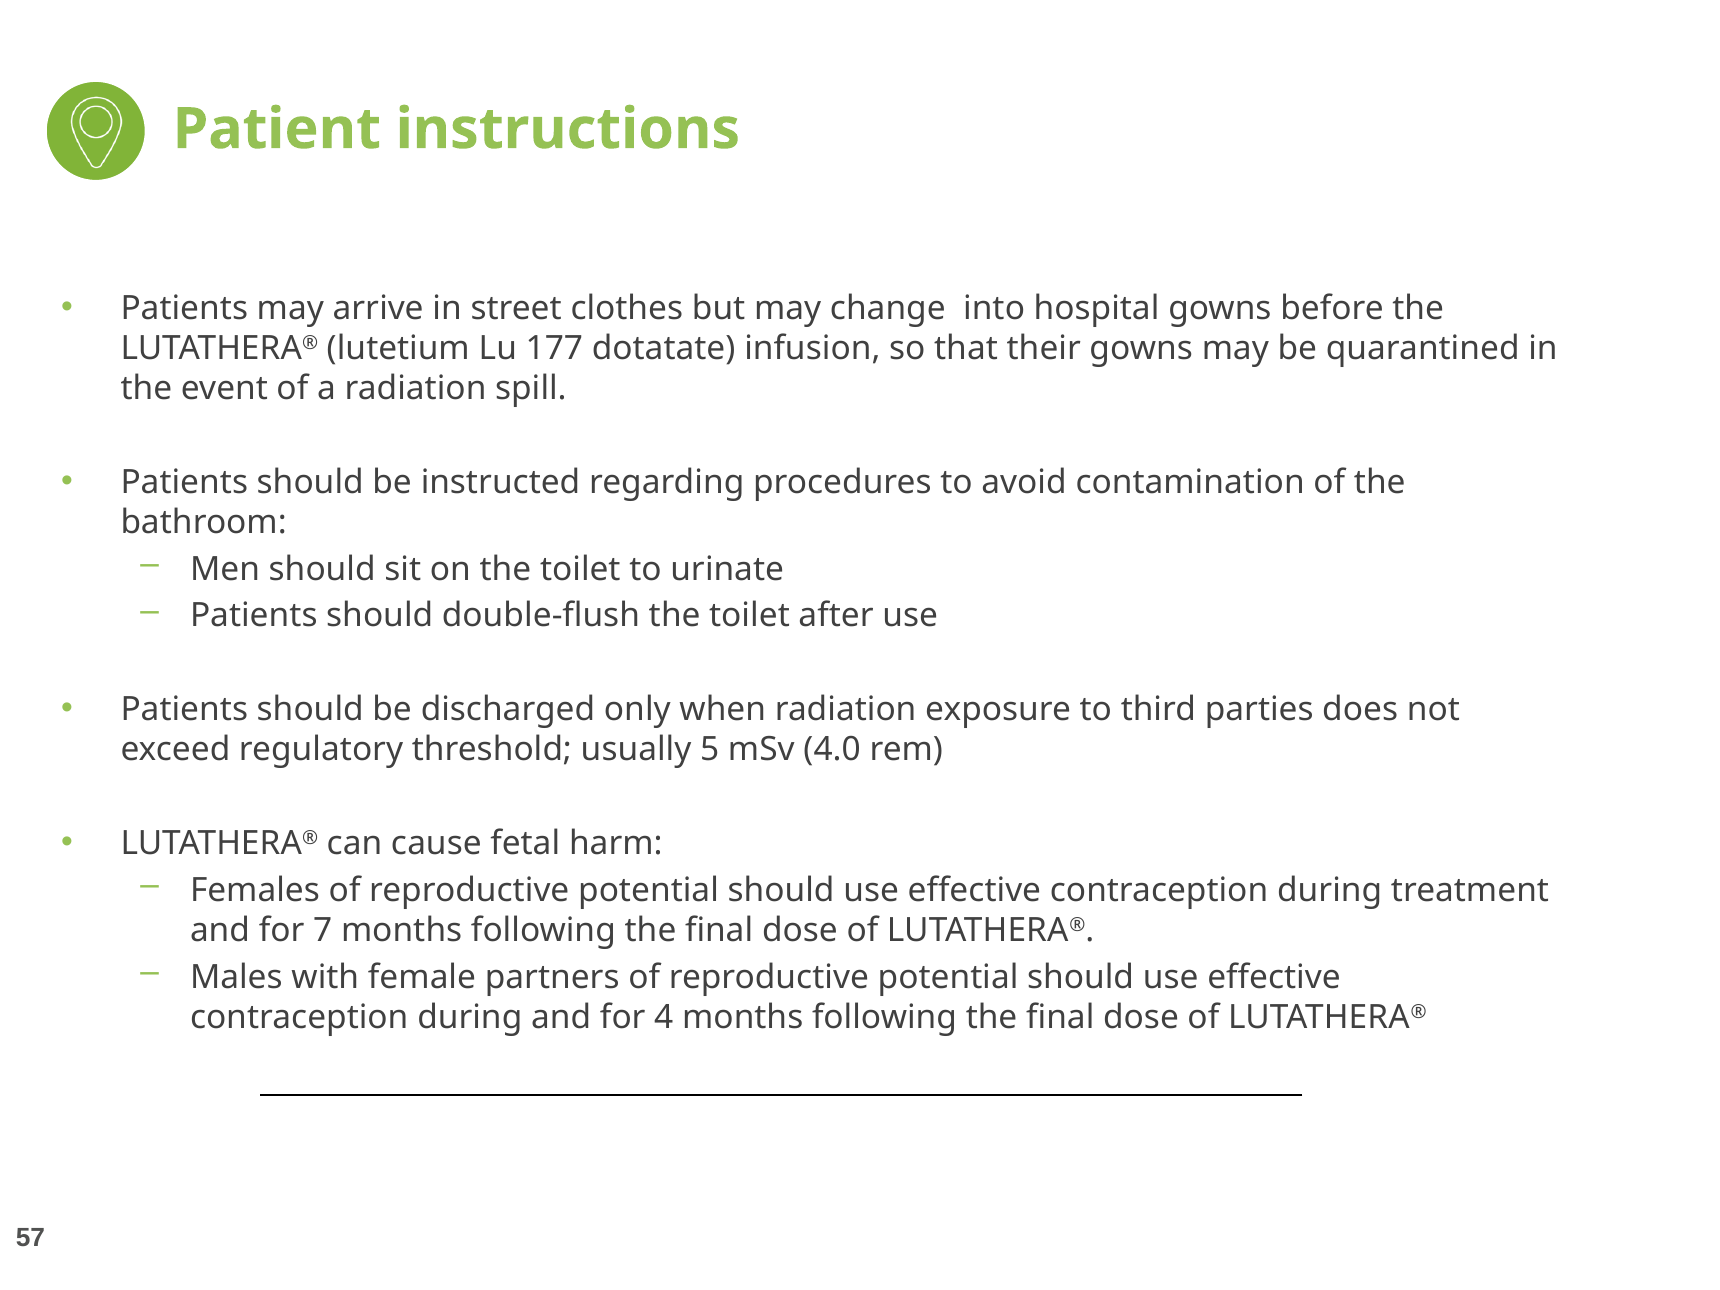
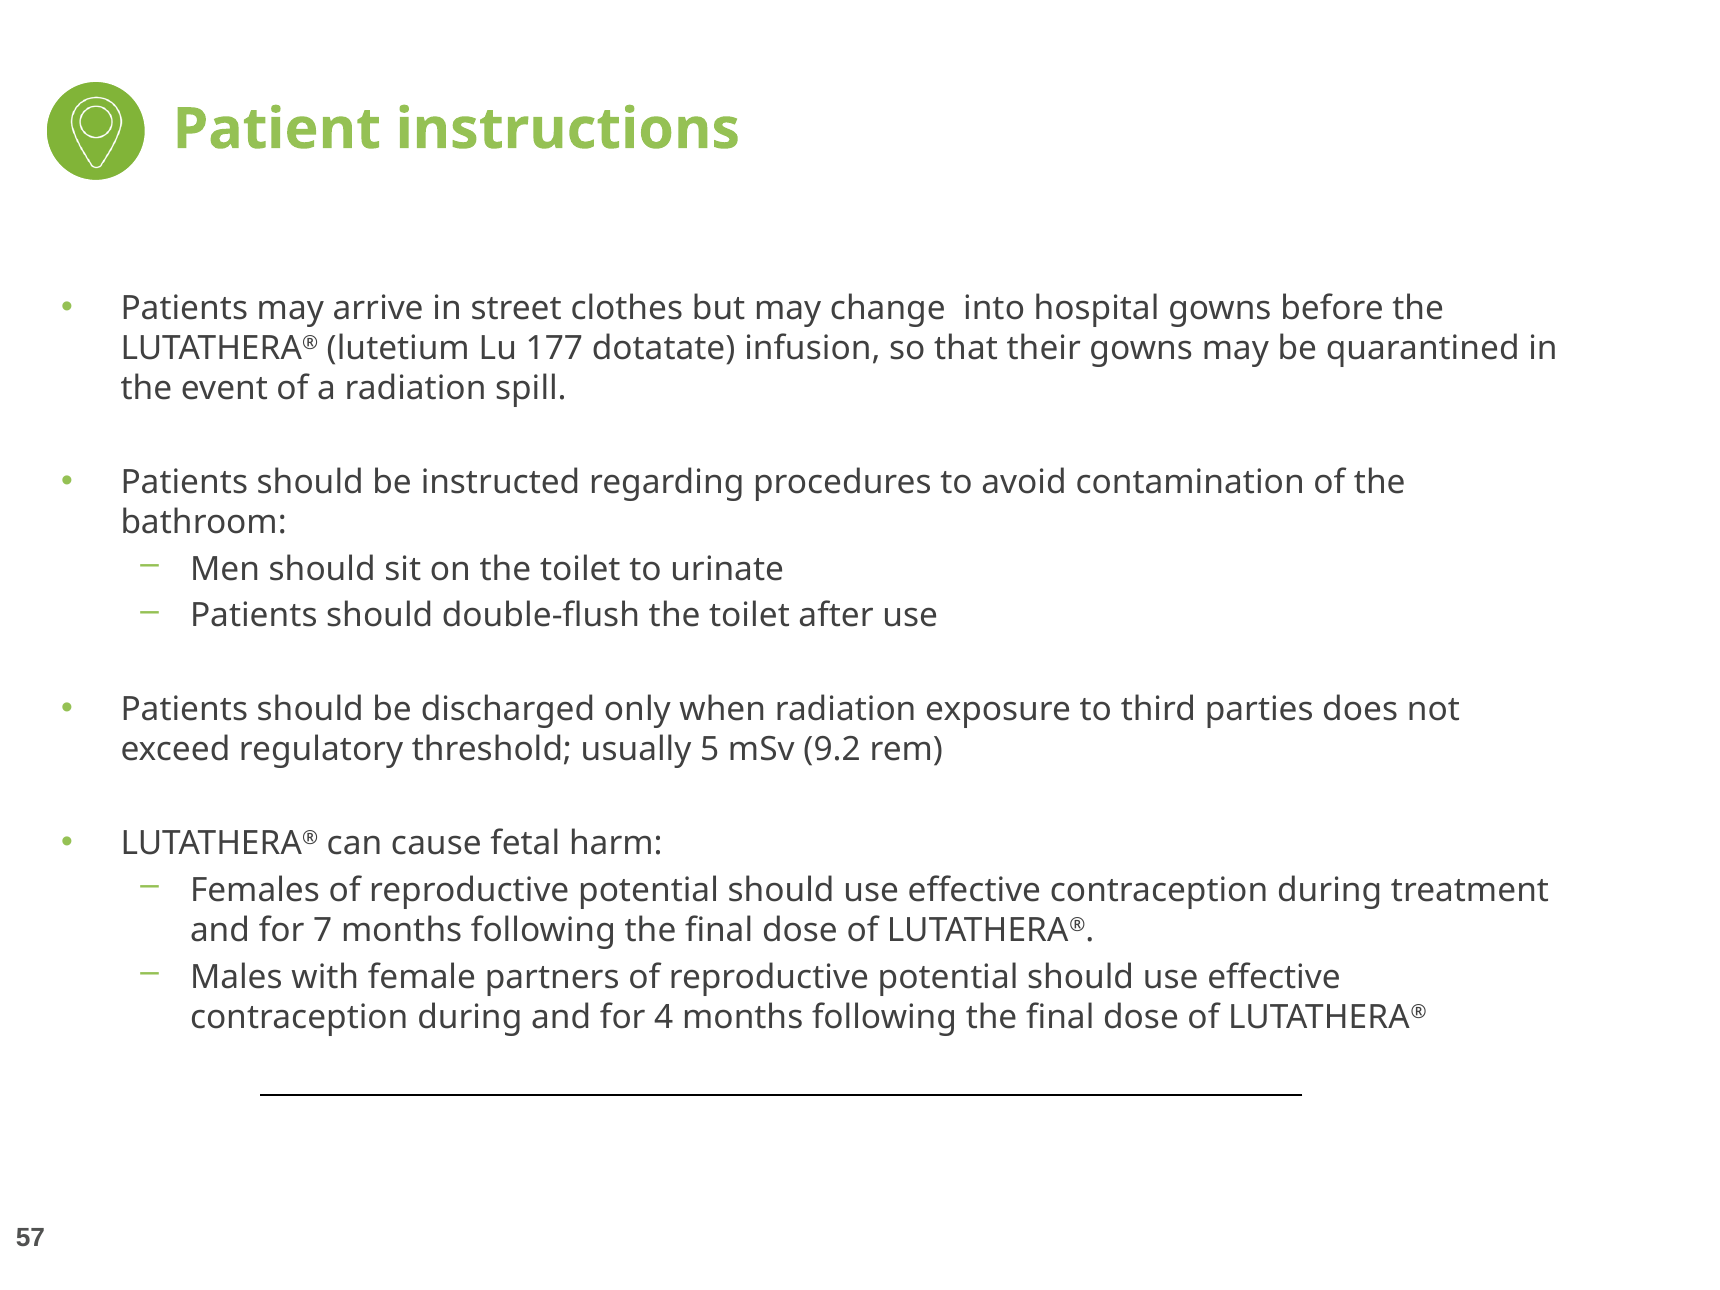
4.0: 4.0 -> 9.2 (832, 750)
